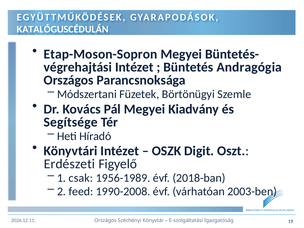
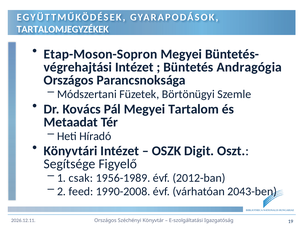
KATALÓGUSCÉDULÁN: KATALÓGUSCÉDULÁN -> TARTALOMJEGYZÉKEK (63, 29)
Kiadvány: Kiadvány -> Tartalom (194, 109)
Segítsége: Segítsége -> Metaadat (71, 122)
Erdészeti: Erdészeti -> Segítsége (70, 164)
2018-ban: 2018-ban -> 2012-ban (199, 178)
2003-ben: 2003-ben -> 2043-ben (252, 192)
